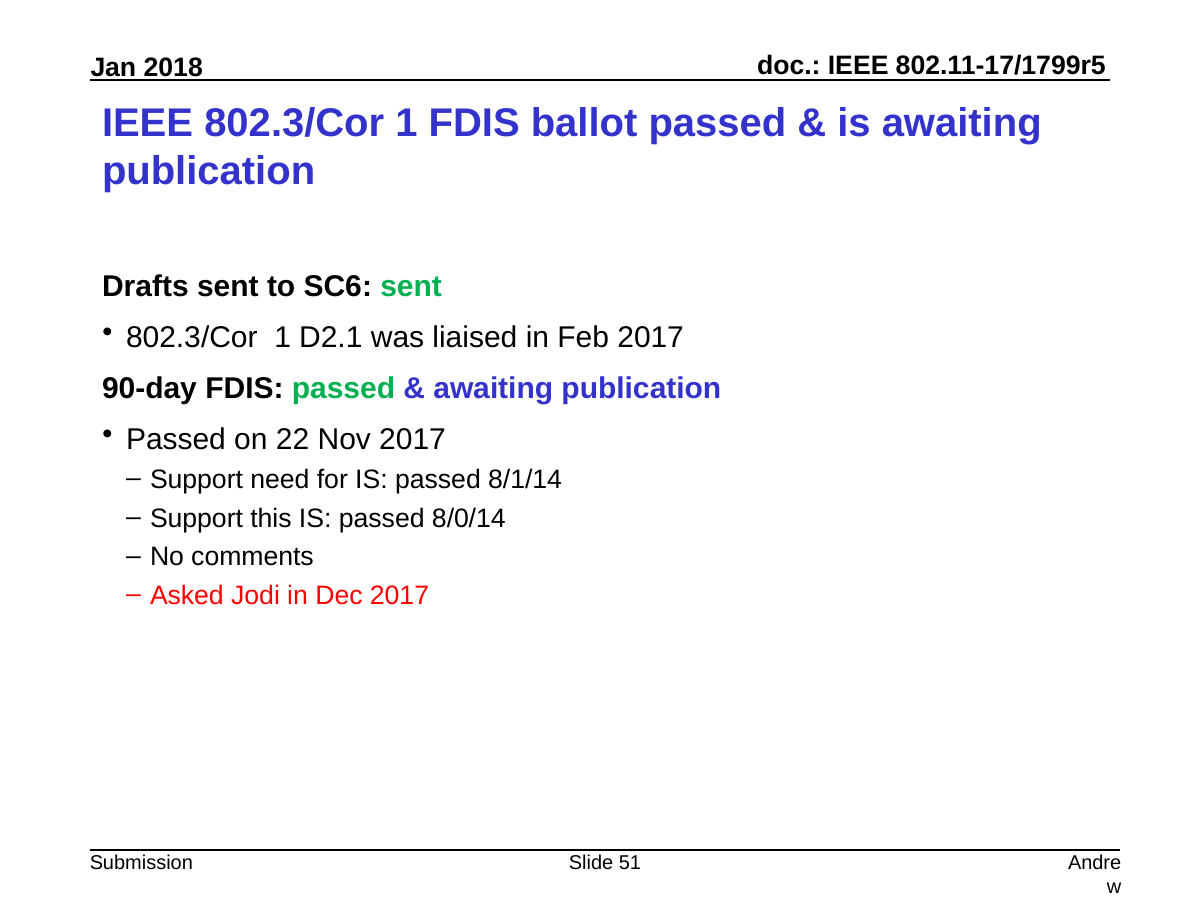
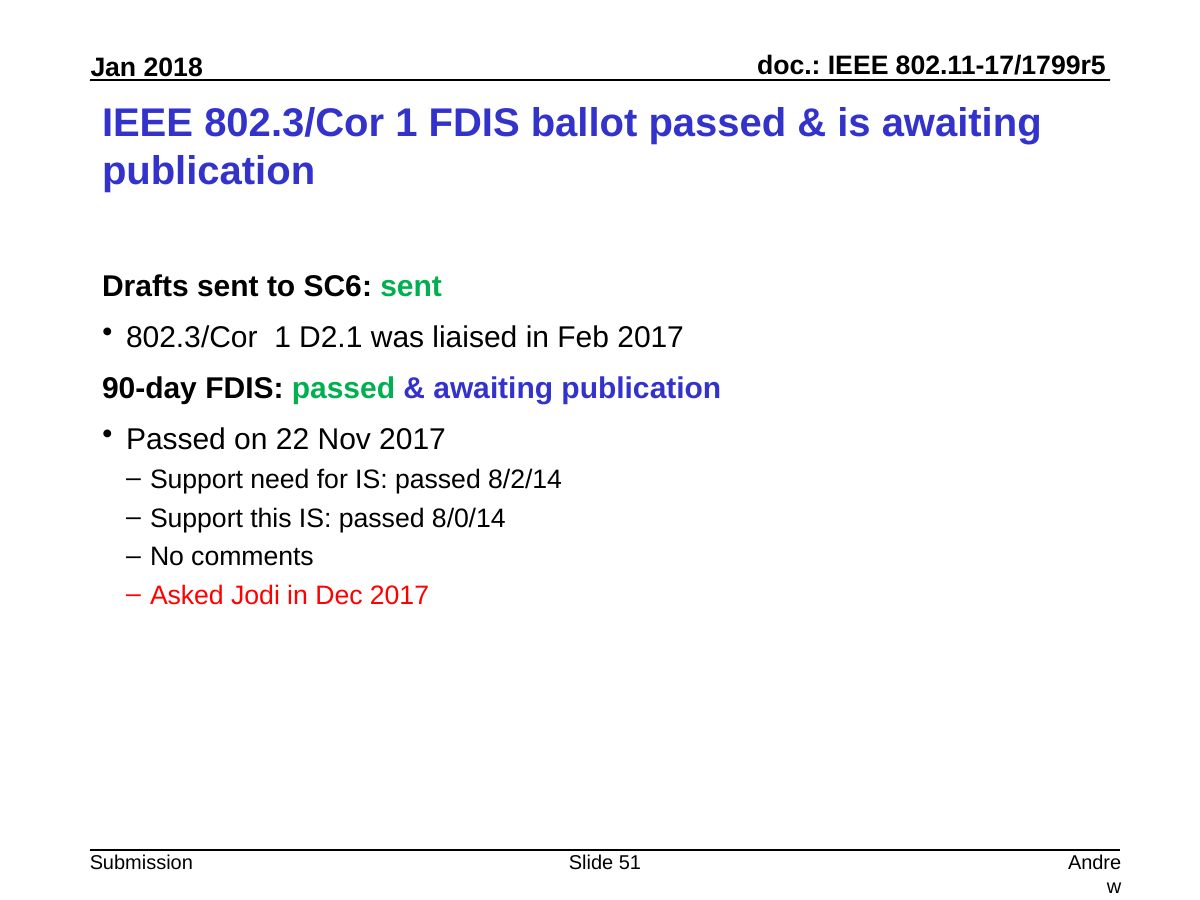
8/1/14: 8/1/14 -> 8/2/14 (525, 480)
